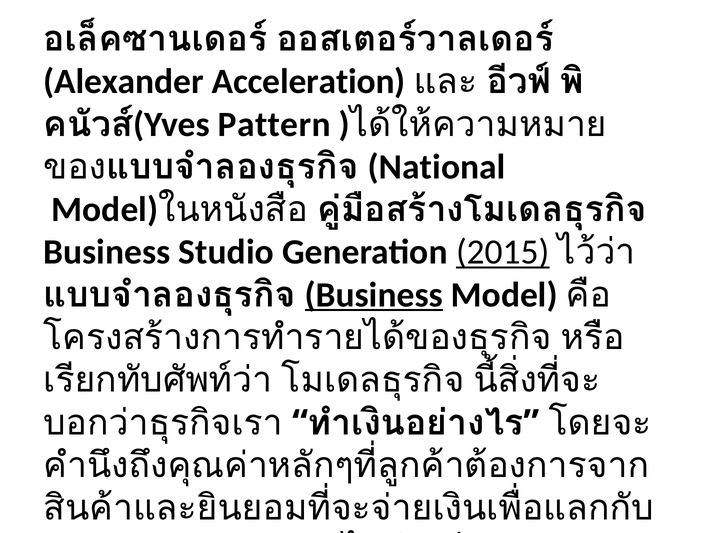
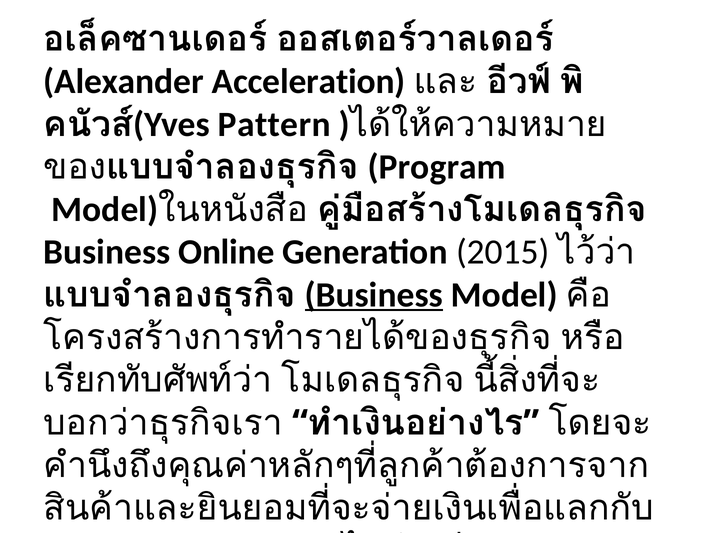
National: National -> Program (437, 167)
Studio: Studio -> Online (226, 252)
2015 underline: present -> none (503, 252)
